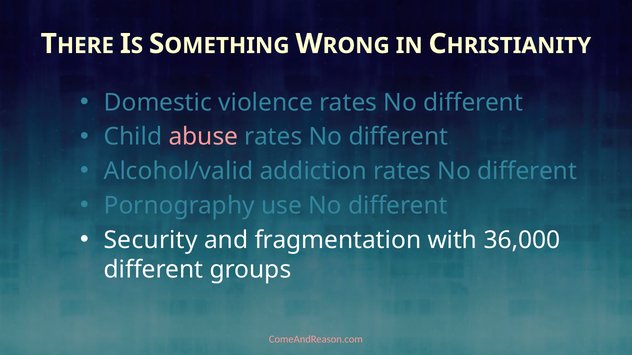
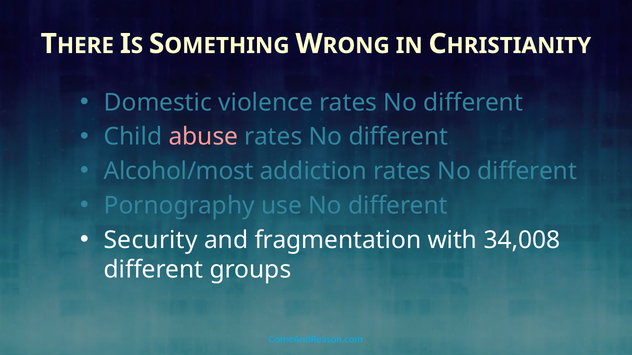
Alcohol/valid: Alcohol/valid -> Alcohol/most (179, 171)
36,000: 36,000 -> 34,008 (522, 240)
ComeAndReason.com colour: pink -> light blue (316, 340)
